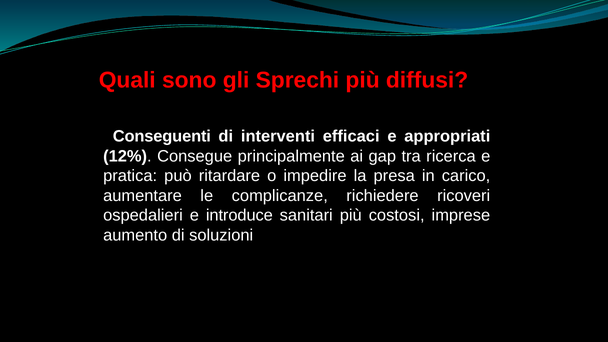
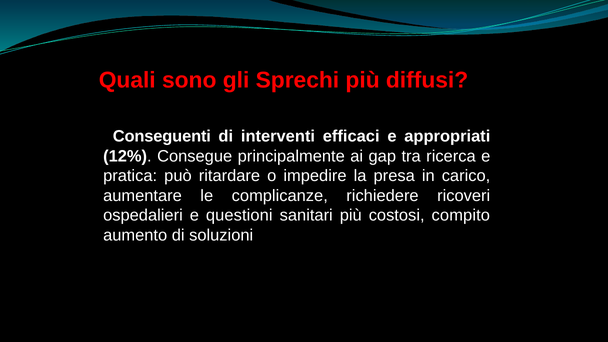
introduce: introduce -> questioni (239, 215)
imprese: imprese -> compito (461, 215)
